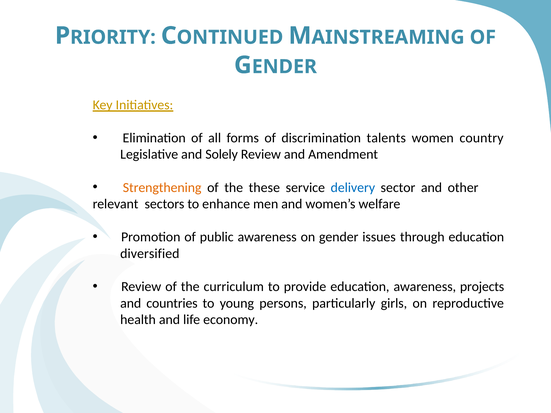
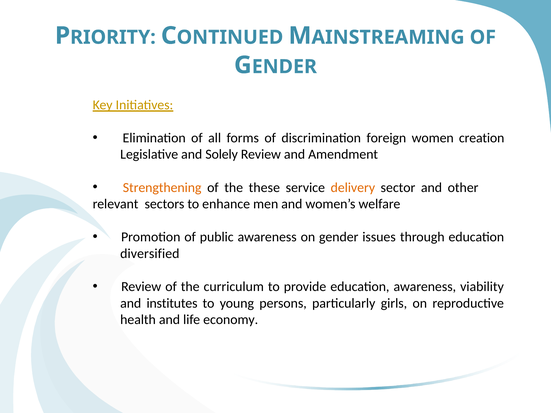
talents: talents -> foreign (386, 138)
country: country -> creation (482, 138)
delivery colour: blue -> orange (353, 188)
projects: projects -> viability (482, 287)
countries: countries -> institutes (172, 303)
